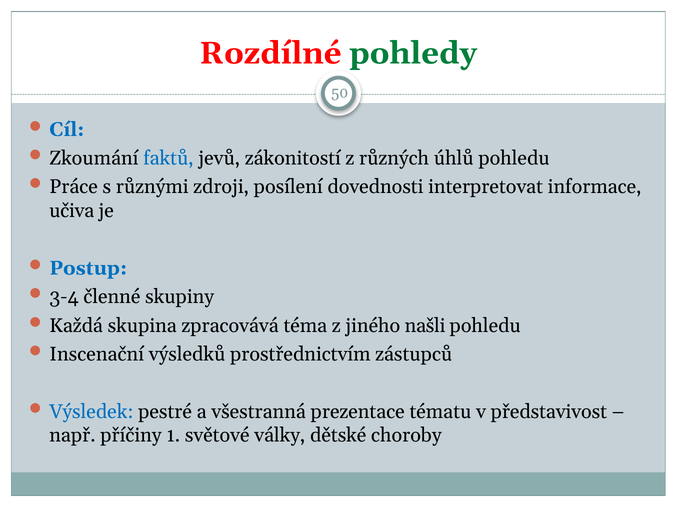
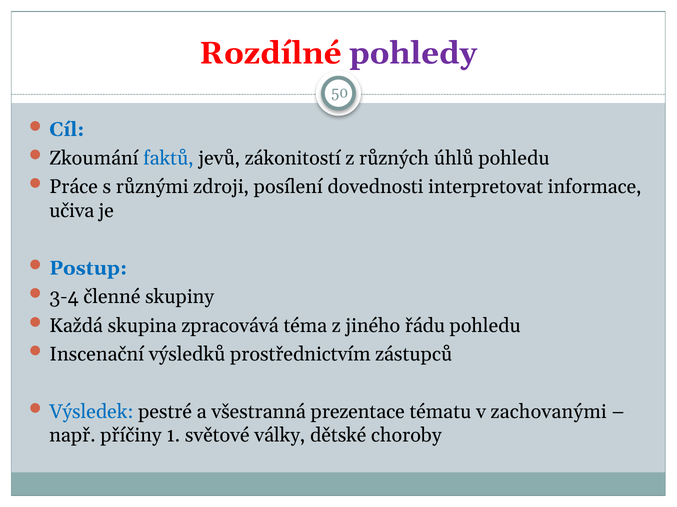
pohledy colour: green -> purple (413, 53)
našli: našli -> řádu (425, 326)
představivost: představivost -> zachovanými (549, 412)
